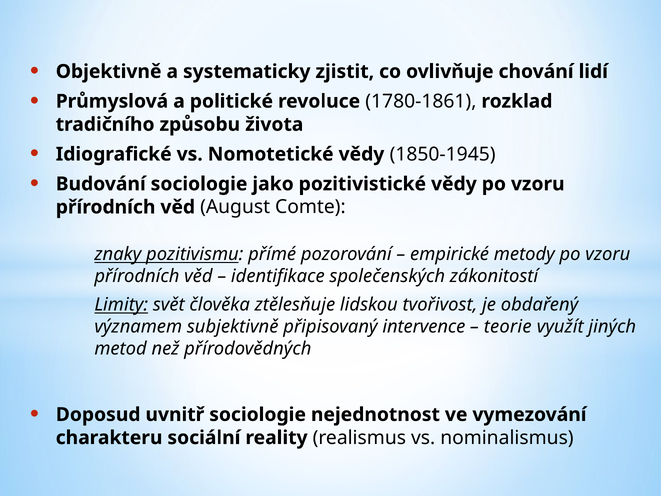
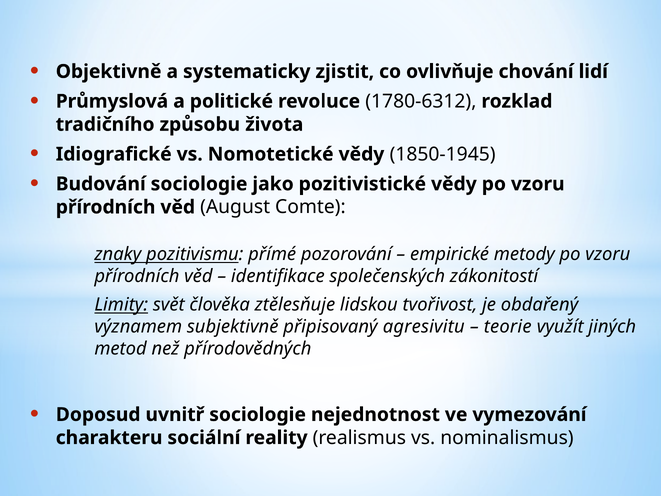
1780-1861: 1780-1861 -> 1780-6312 (421, 101)
intervence: intervence -> agresivitu (424, 327)
